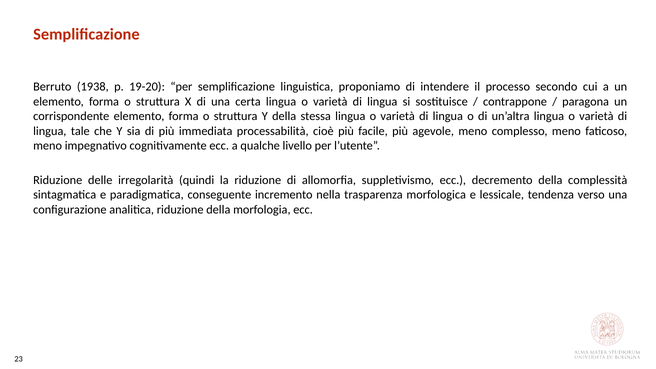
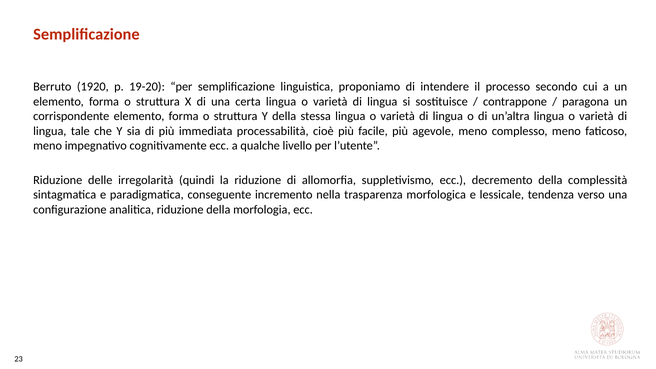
1938: 1938 -> 1920 (93, 87)
